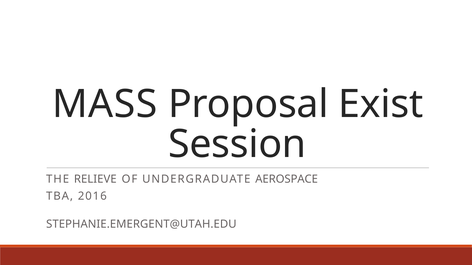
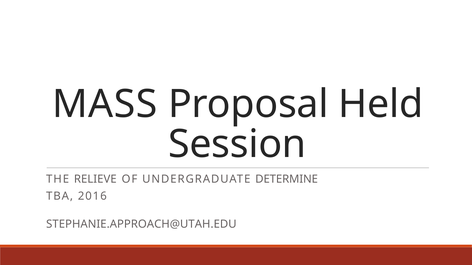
Exist: Exist -> Held (381, 104)
AEROSPACE: AEROSPACE -> DETERMINE (287, 179)
STEPHANIE.EMERGENT@UTAH.EDU: STEPHANIE.EMERGENT@UTAH.EDU -> STEPHANIE.APPROACH@UTAH.EDU (141, 225)
